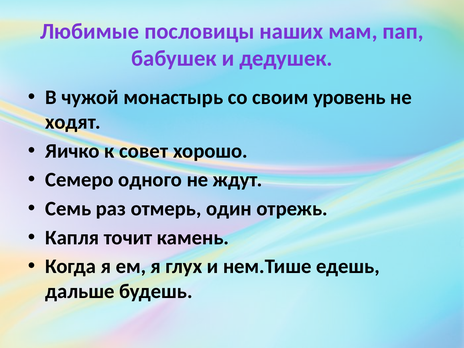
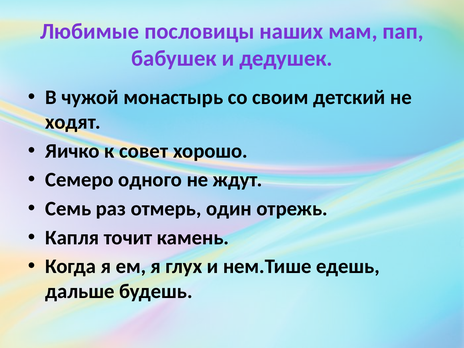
уровень: уровень -> детский (349, 97)
